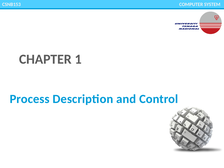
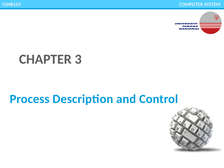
1: 1 -> 3 (78, 59)
